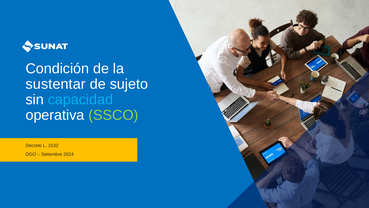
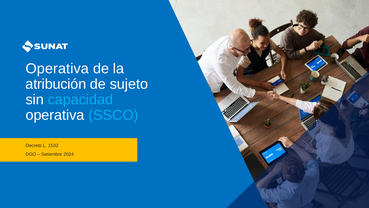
Condición: Condición -> Operativa (57, 69)
sustentar: sustentar -> atribución (56, 84)
SSCO colour: light green -> light blue (113, 115)
